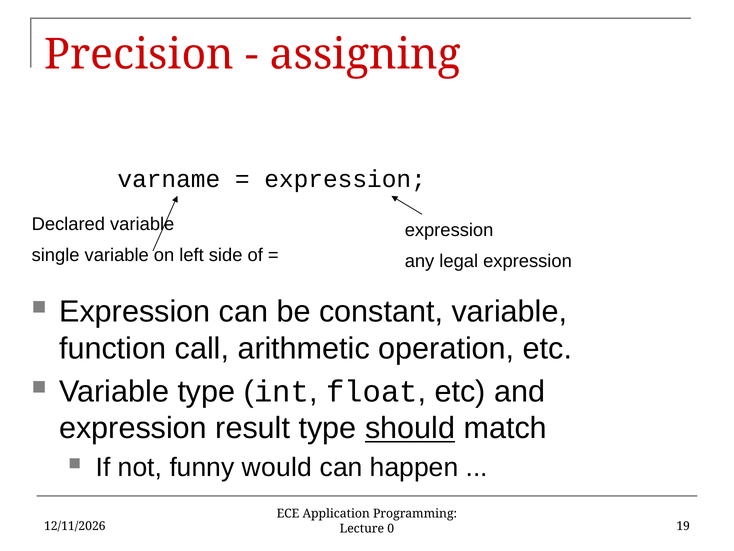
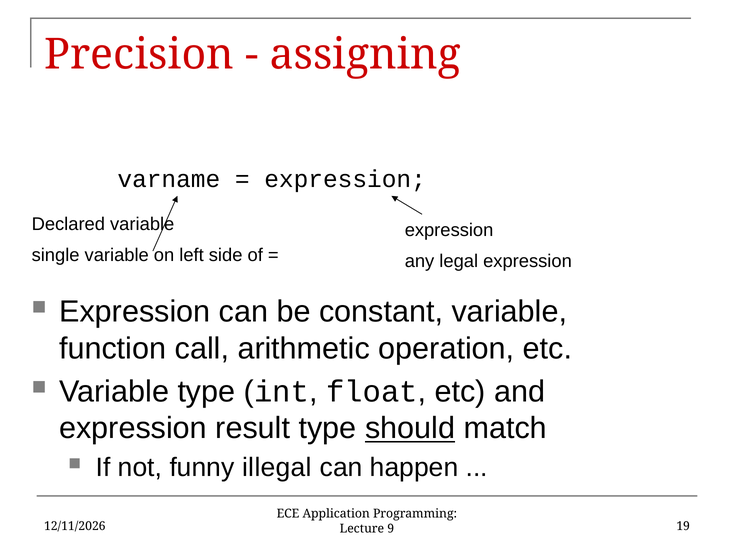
would: would -> illegal (277, 467)
0: 0 -> 9 (391, 528)
